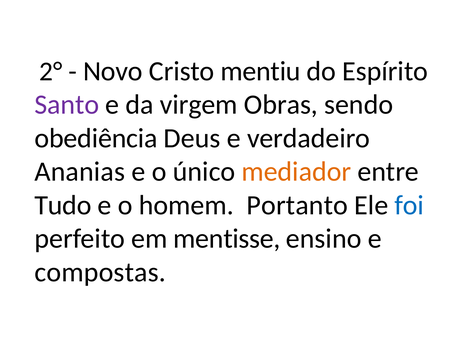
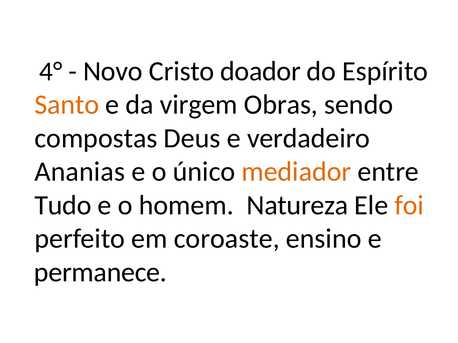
2°: 2° -> 4° (51, 71)
mentiu: mentiu -> doador (261, 71)
Santo colour: purple -> orange (67, 105)
obediência: obediência -> compostas (96, 138)
Portanto: Portanto -> Natureza (297, 206)
foi colour: blue -> orange (409, 206)
mentisse: mentisse -> coroaste (227, 239)
compostas: compostas -> permanece (100, 273)
